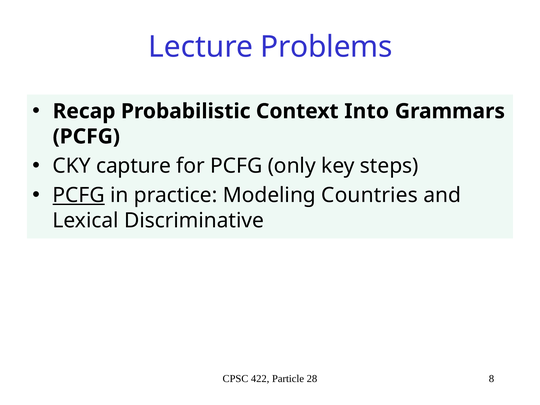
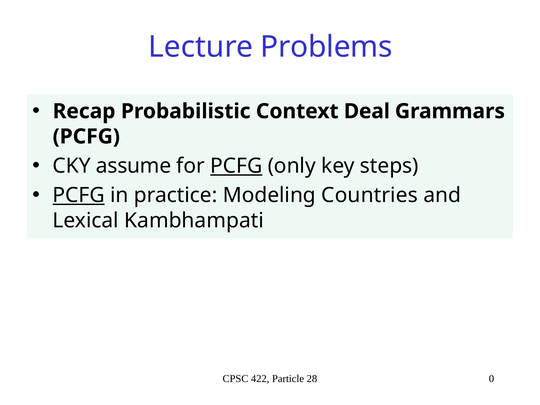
Into: Into -> Deal (367, 111)
capture: capture -> assume (134, 166)
PCFG underline: none -> present (236, 166)
Discriminative: Discriminative -> Kambhampati (194, 221)
8: 8 -> 0 (491, 379)
